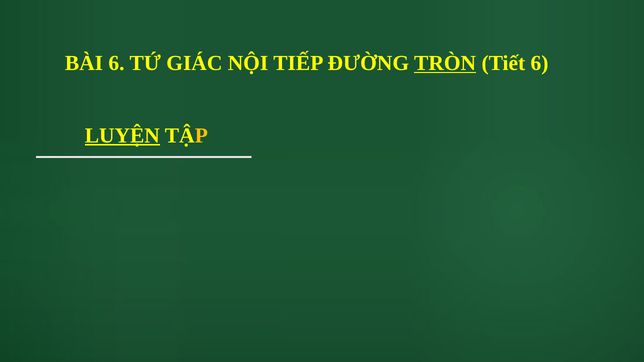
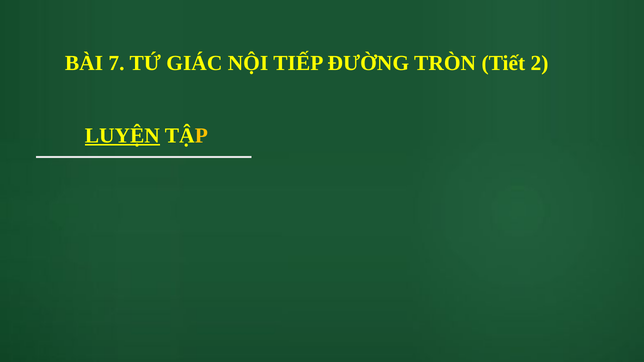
BÀI 6: 6 -> 7 (117, 63)
TRÒN underline: present -> none (445, 63)
Tiết 6: 6 -> 2 (540, 63)
